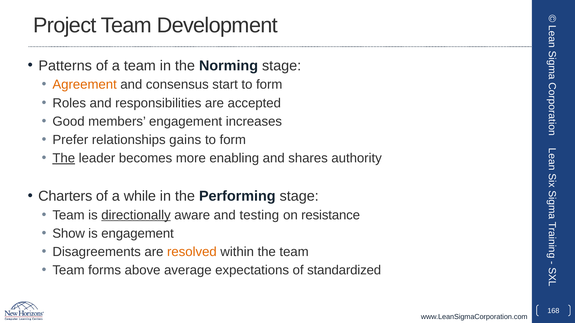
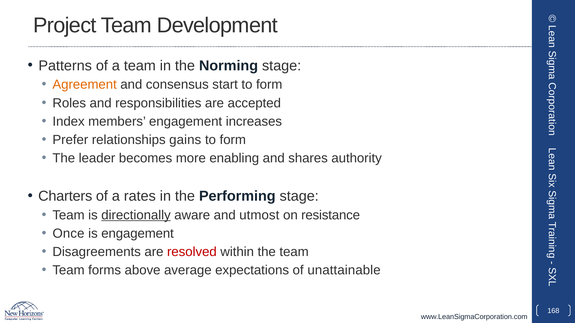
Good: Good -> Index (69, 122)
The underline: present -> none (64, 158)
while: while -> rates (140, 196)
testing: testing -> utmost (259, 215)
Show: Show -> Once (68, 234)
resolved colour: orange -> red (192, 252)
standardized: standardized -> unattainable (344, 271)
